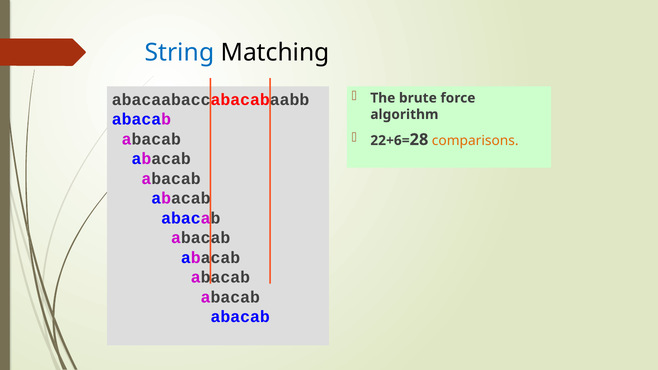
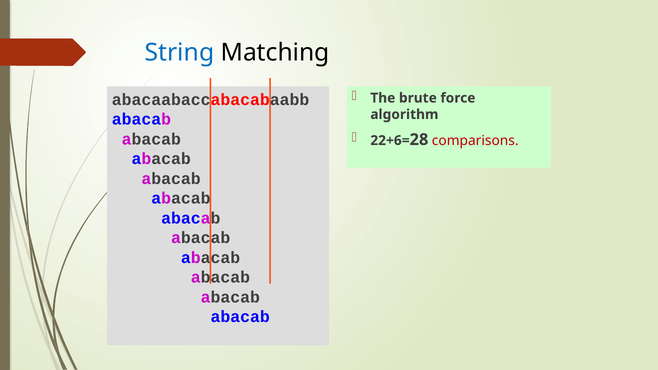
comparisons colour: orange -> red (475, 141)
